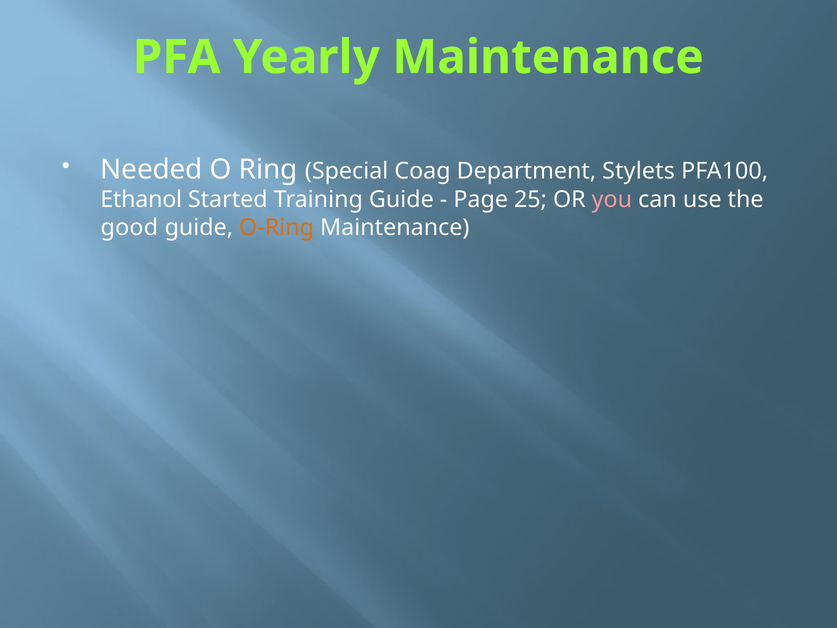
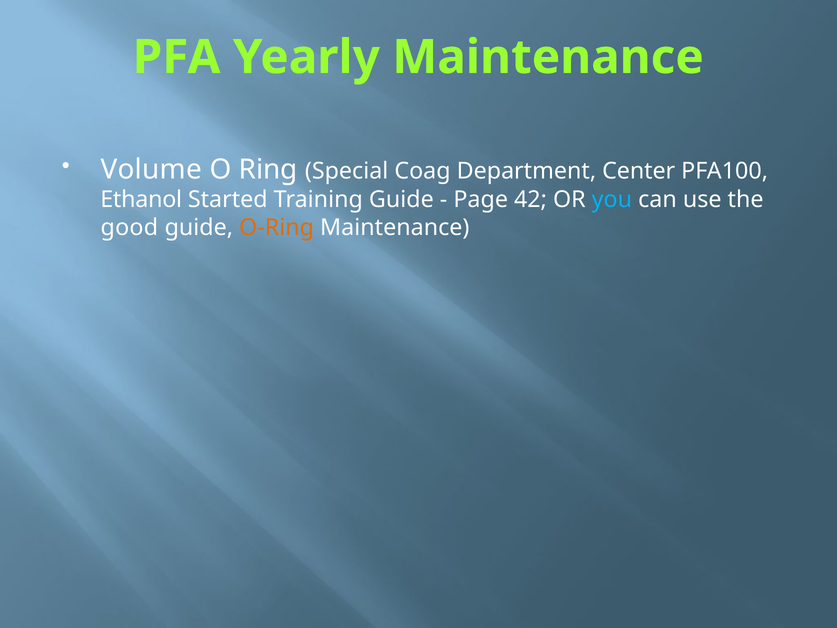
Needed: Needed -> Volume (151, 169)
Stylets: Stylets -> Center (639, 171)
25: 25 -> 42 (530, 200)
you colour: pink -> light blue (612, 200)
